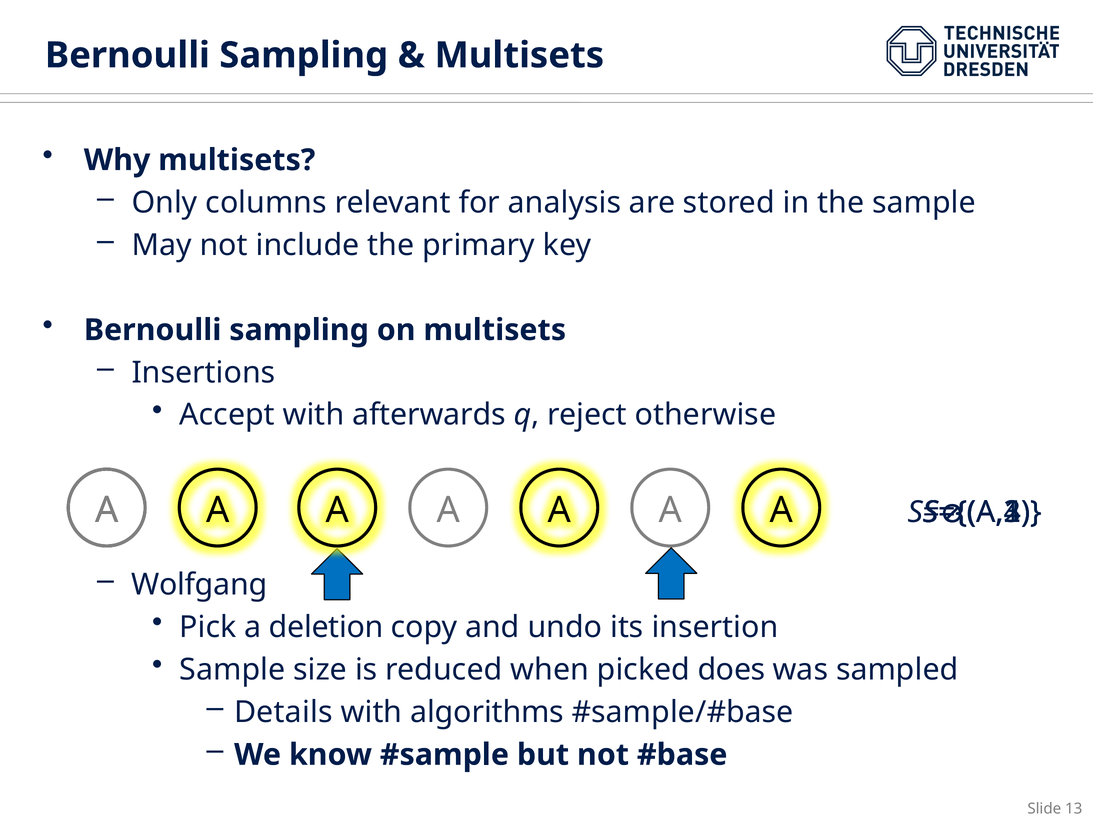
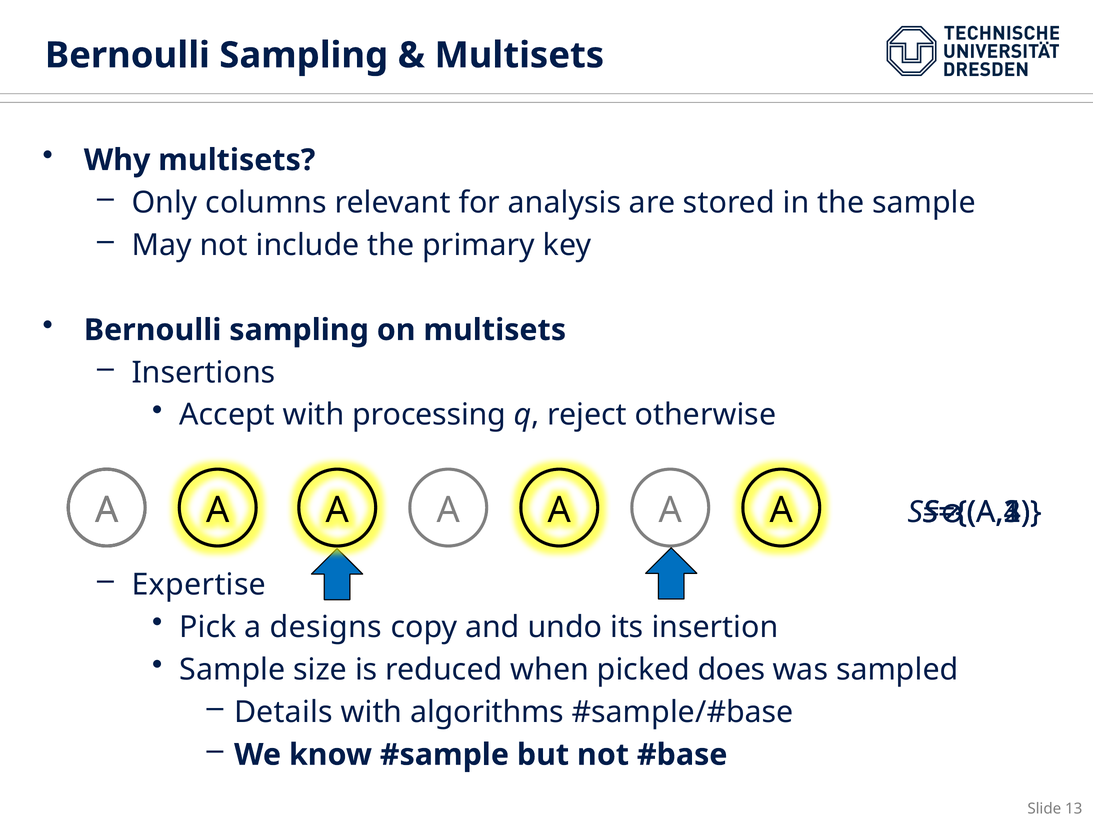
afterwards: afterwards -> processing (429, 415)
Wolfgang: Wolfgang -> Expertise (199, 585)
deletion: deletion -> designs (326, 628)
